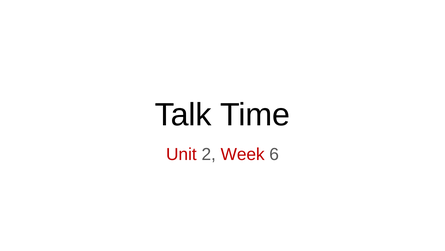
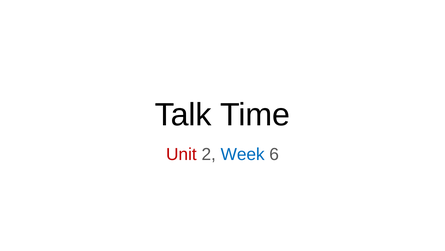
Week colour: red -> blue (243, 154)
